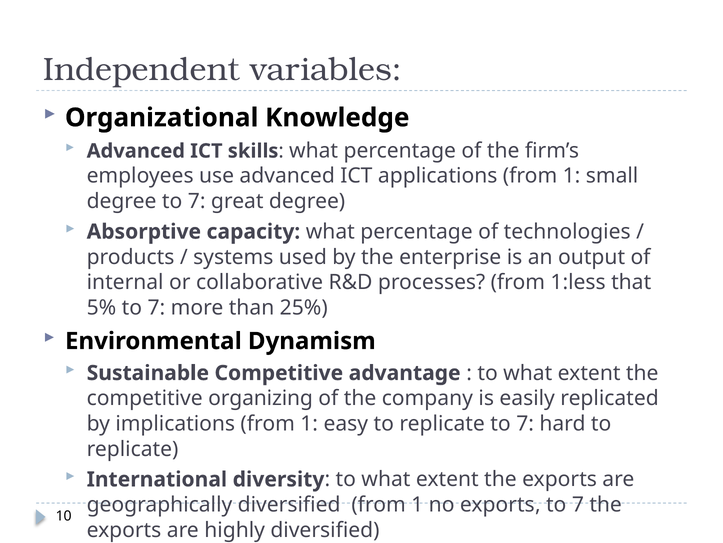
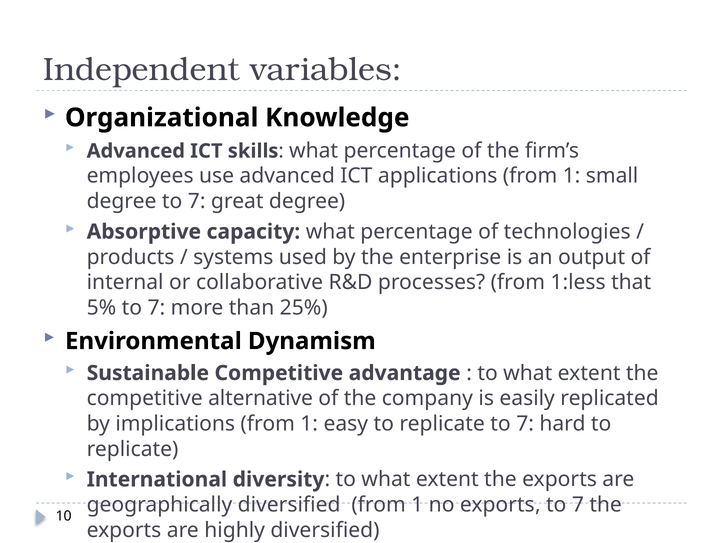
organizing: organizing -> alternative (261, 398)
